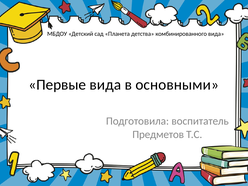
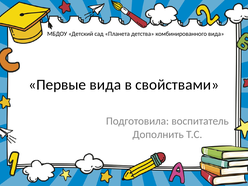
основными: основными -> свойствами (177, 85)
Предметов: Предметов -> Дополнить (158, 134)
